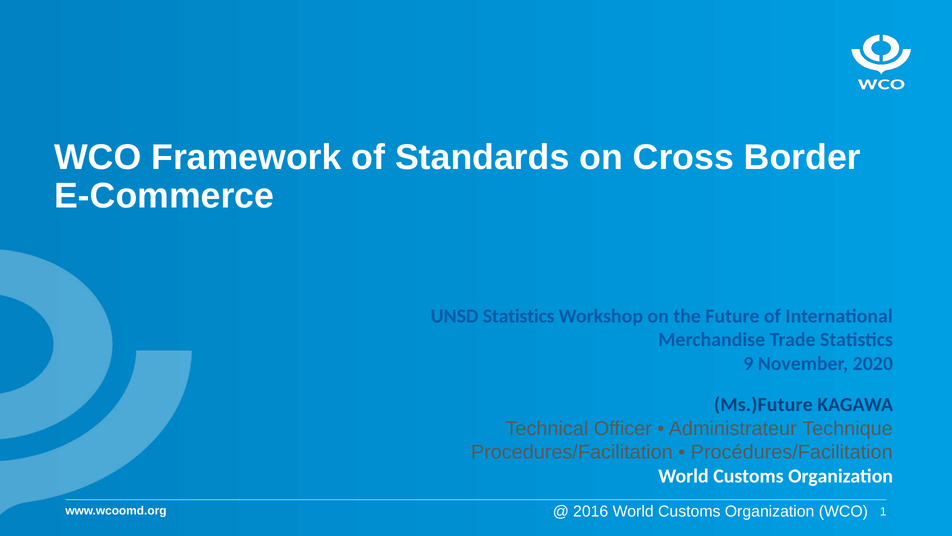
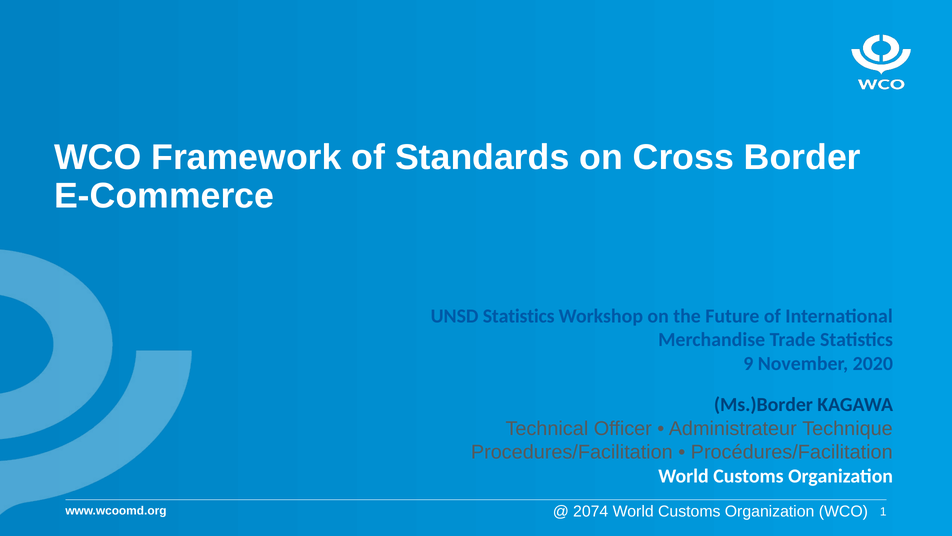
Ms.)Future: Ms.)Future -> Ms.)Border (763, 404)
2016: 2016 -> 2074 (591, 511)
